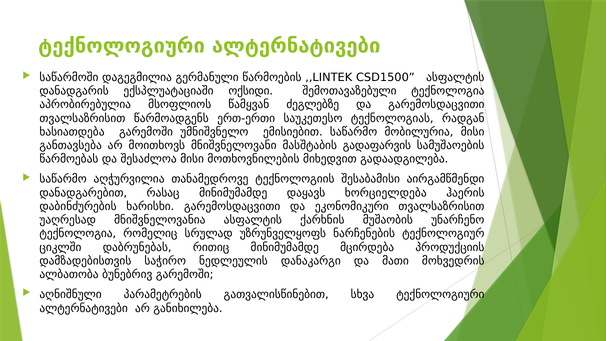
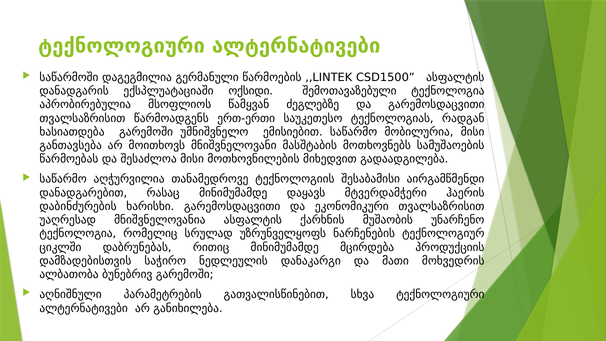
გადაფარვის: გადაფარვის -> მოთხოვნებს (377, 146)
ხორციელდება: ხორციელდება -> მტვერდამჭერი (386, 193)
